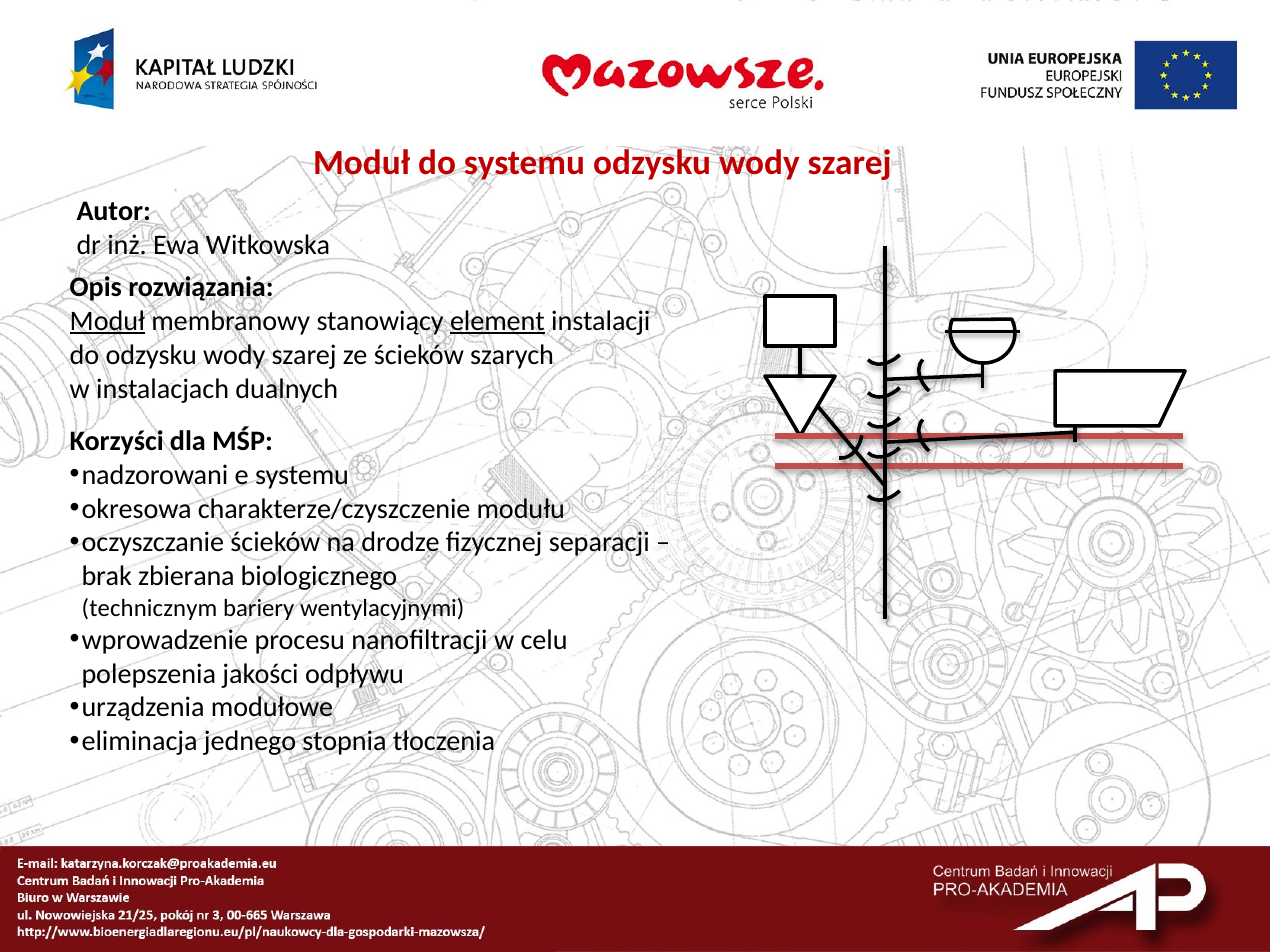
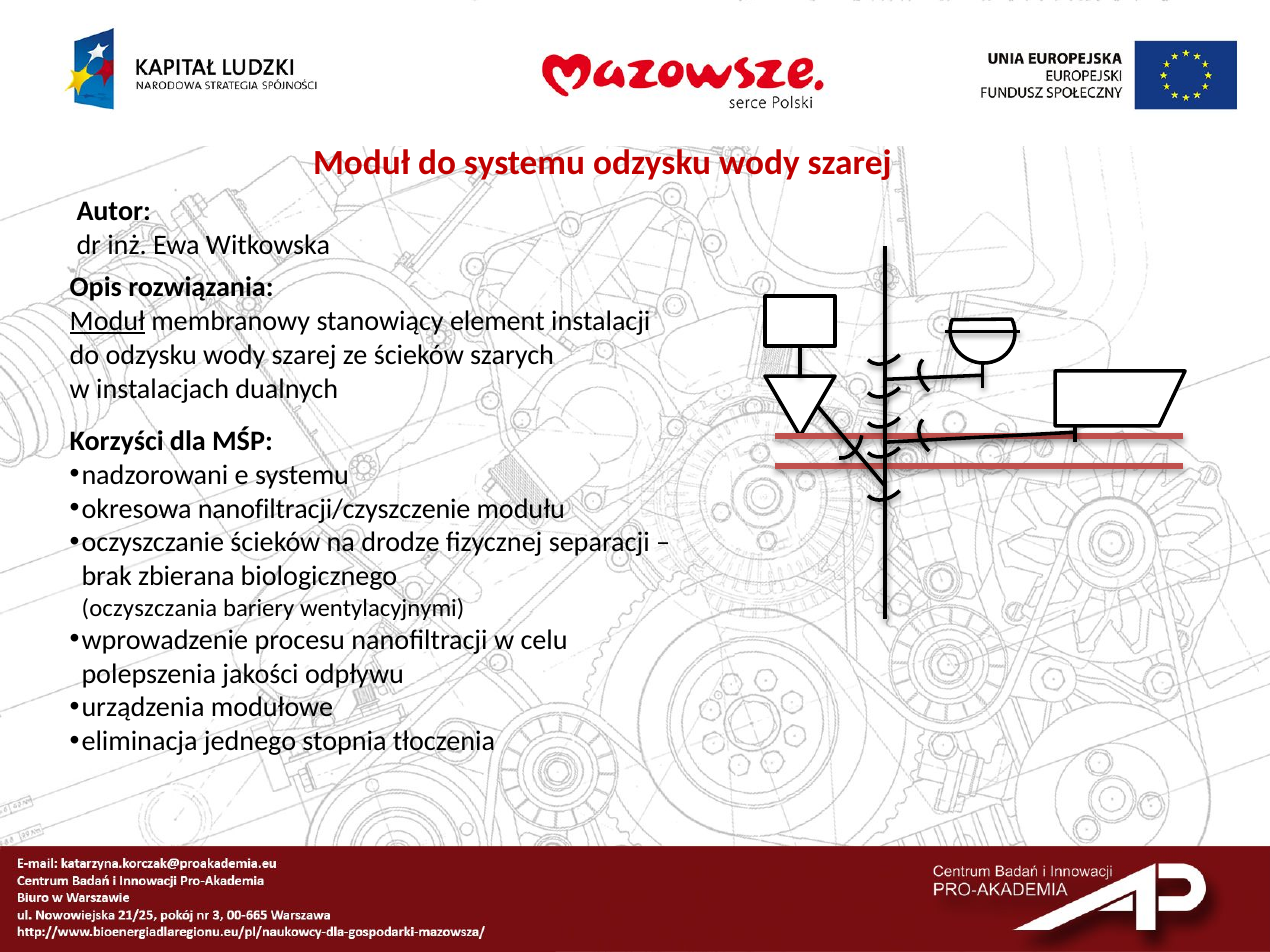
element underline: present -> none (497, 321)
charakterze/czyszczenie: charakterze/czyszczenie -> nanofiltracji/czyszczenie (334, 509)
technicznym: technicznym -> oczyszczania (149, 608)
